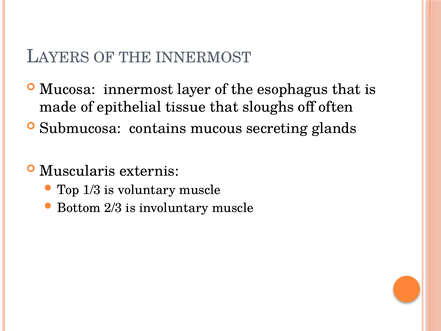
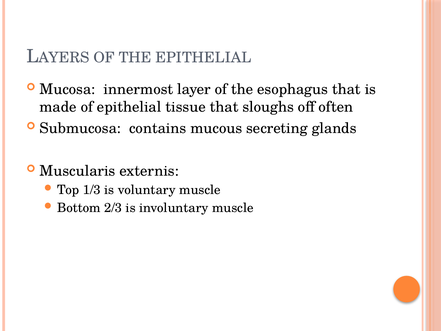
THE INNERMOST: INNERMOST -> EPITHELIAL (203, 58)
